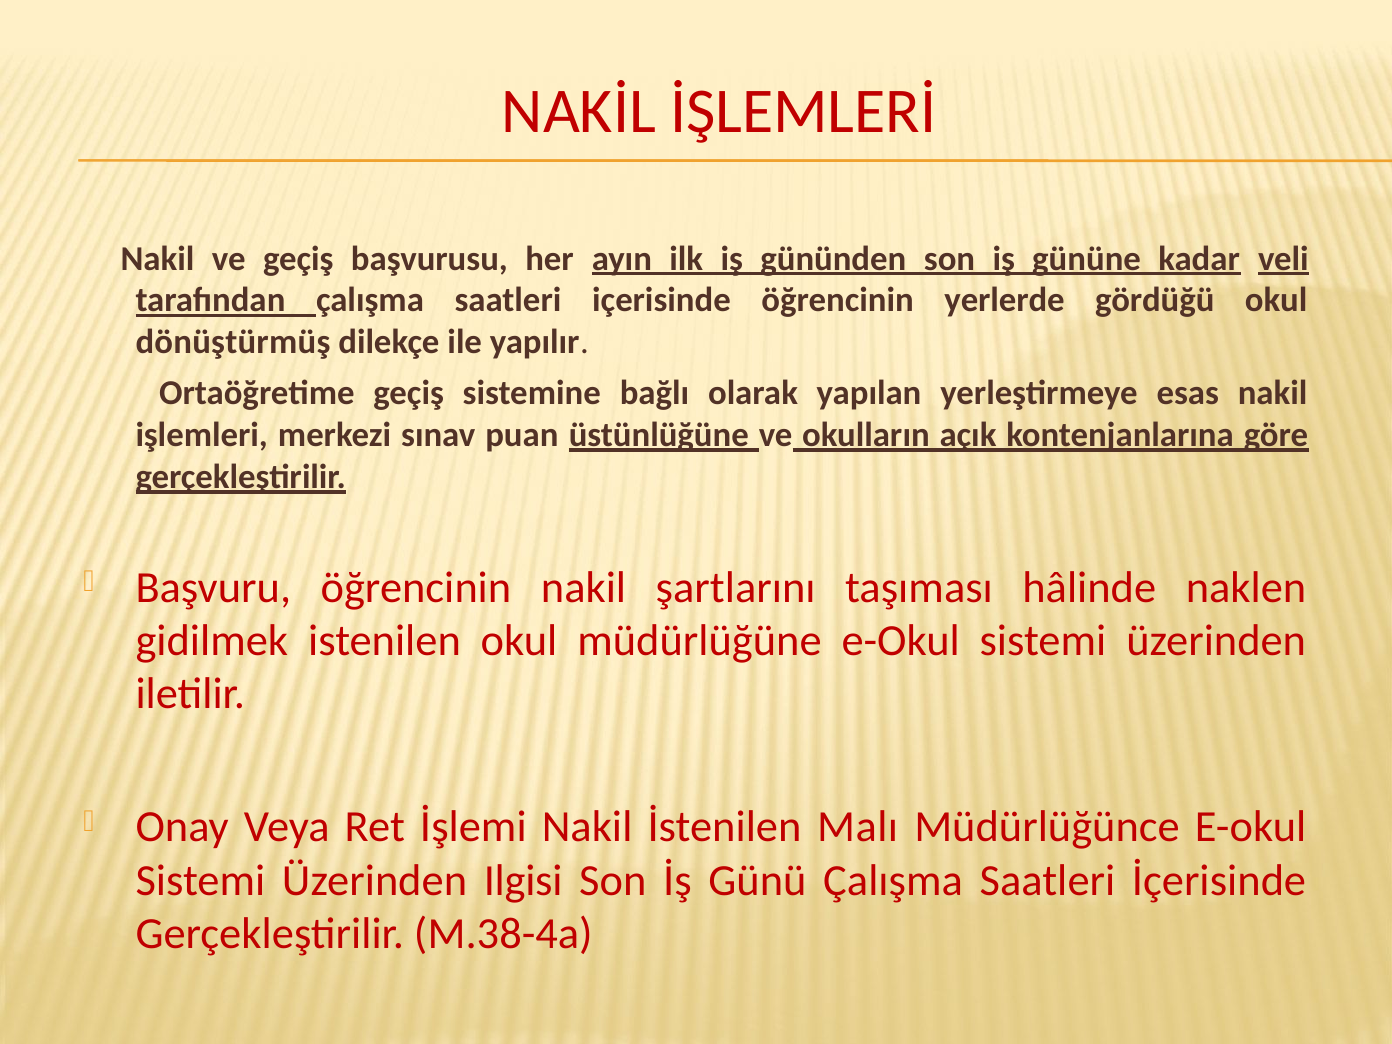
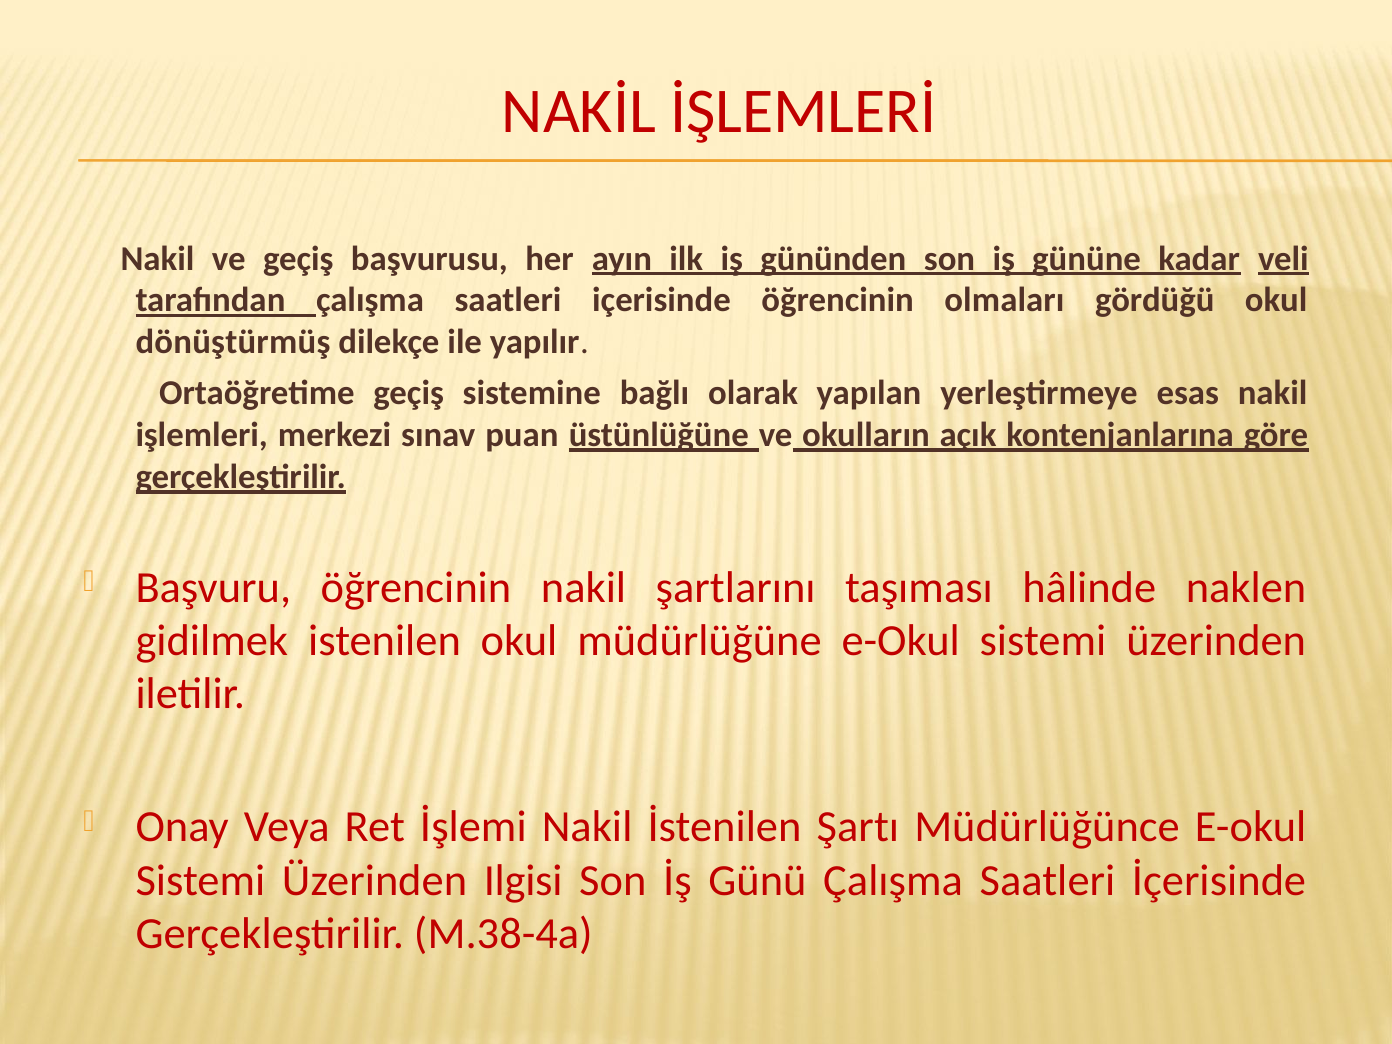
yerlerde: yerlerde -> olmaları (1004, 300)
Malı: Malı -> Şartı (858, 827)
